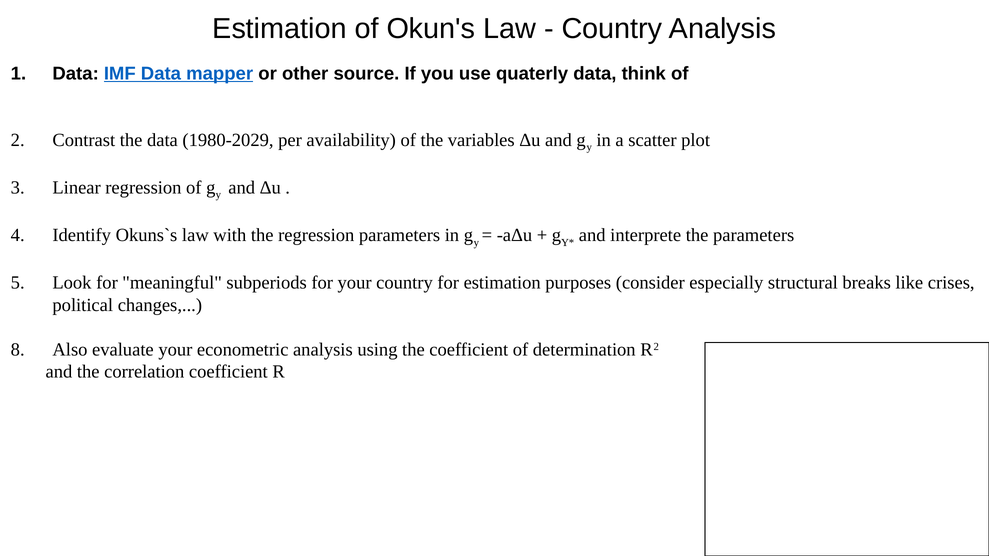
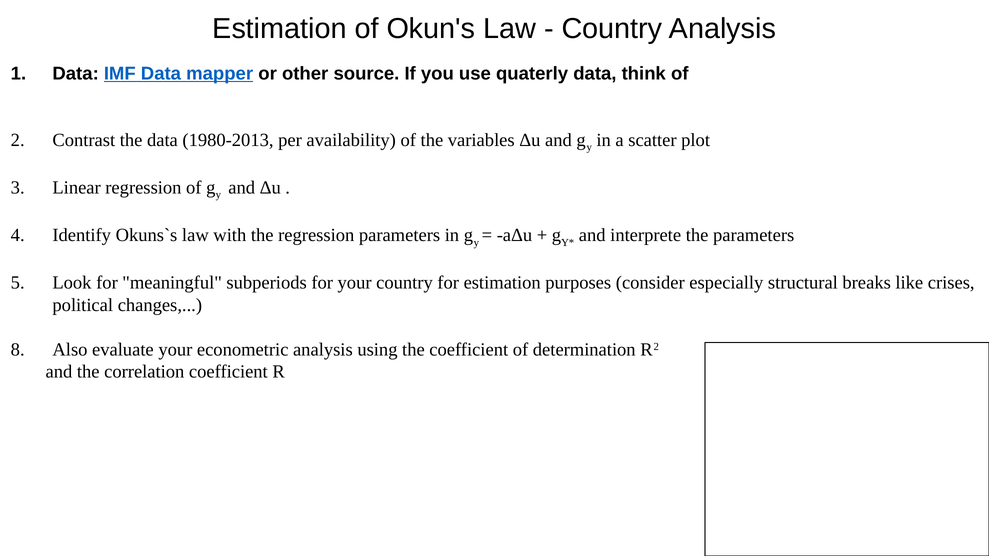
1980-2029: 1980-2029 -> 1980-2013 (228, 140)
